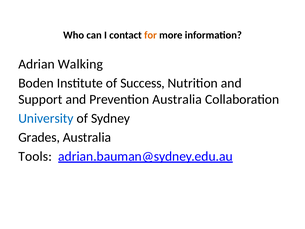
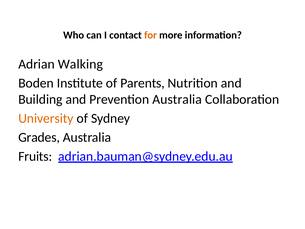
Success: Success -> Parents (143, 83)
Support: Support -> Building (40, 99)
University colour: blue -> orange (46, 118)
Tools: Tools -> Fruits (35, 156)
